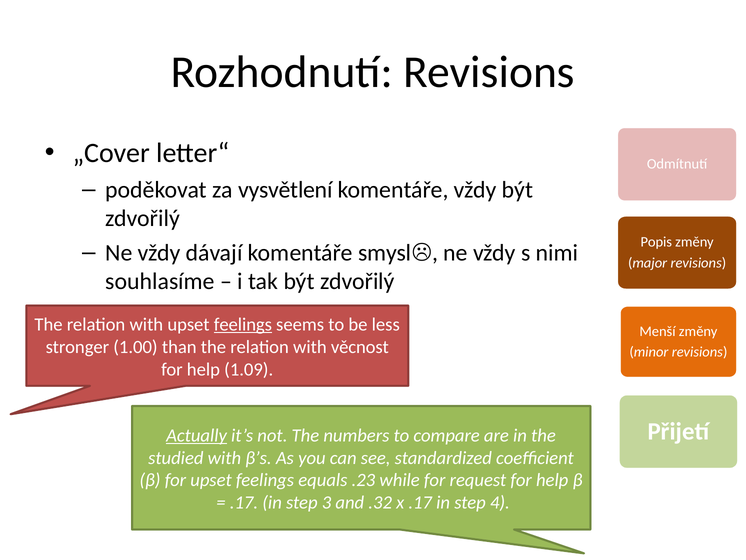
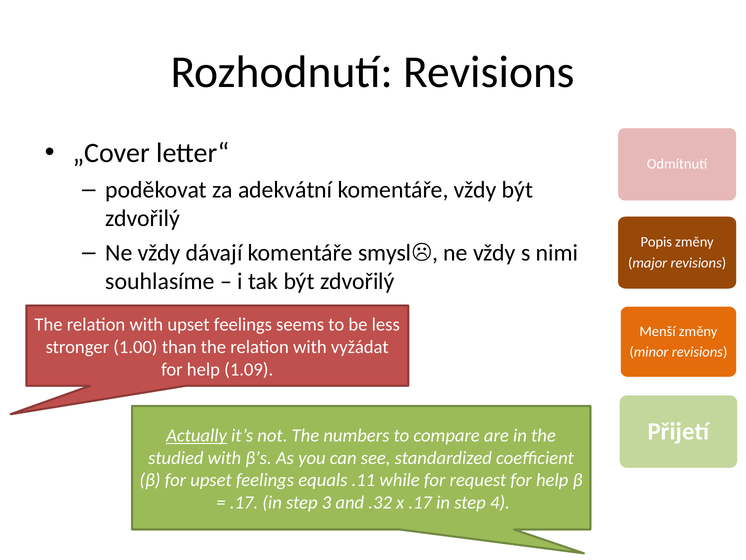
vysvětlení: vysvětlení -> adekvátní (285, 190)
feelings underline: present -> none (243, 324)
věcnost: věcnost -> vyžádat (360, 347)
.23: .23 -> .11 (363, 480)
